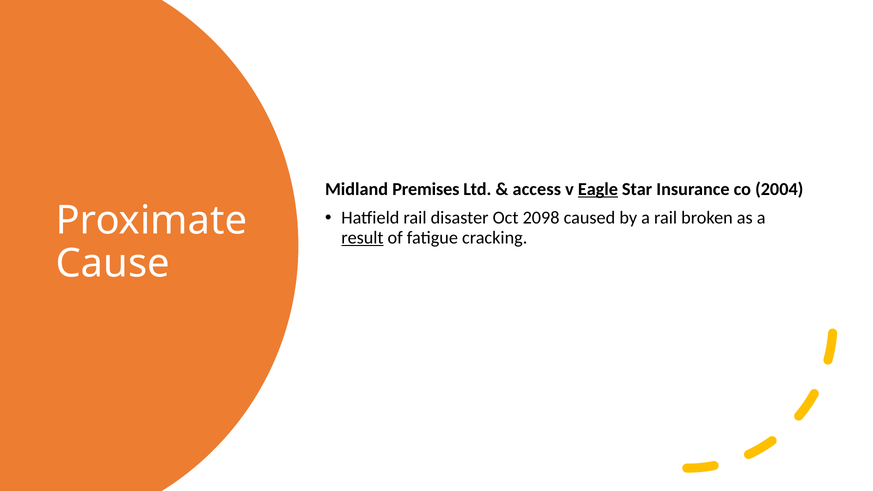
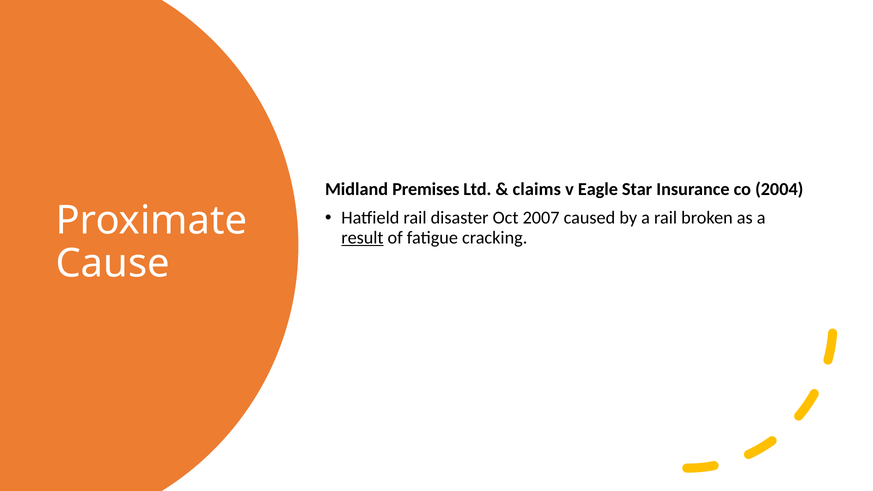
access: access -> claims (537, 189)
Eagle underline: present -> none (598, 189)
2098: 2098 -> 2007 (541, 218)
